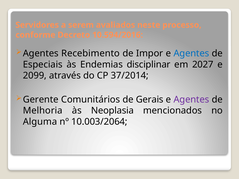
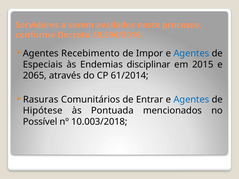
2027: 2027 -> 2015 (203, 65)
2099: 2099 -> 2065 (35, 76)
37/2014: 37/2014 -> 61/2014 (130, 76)
Gerente: Gerente -> Rasuras (41, 100)
Gerais: Gerais -> Entrar (150, 100)
Agentes colour: purple -> blue (191, 100)
Melhoria: Melhoria -> Hipótese (43, 111)
Neoplasia: Neoplasia -> Pontuada (112, 111)
Alguma: Alguma -> Possível (40, 122)
10.003/2064: 10.003/2064 -> 10.003/2018 (99, 122)
